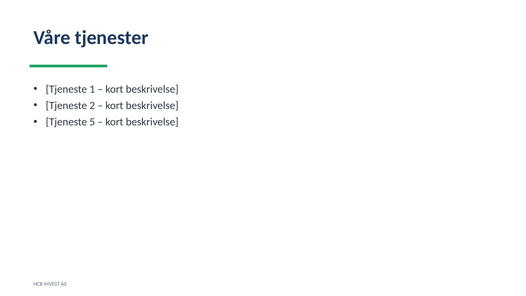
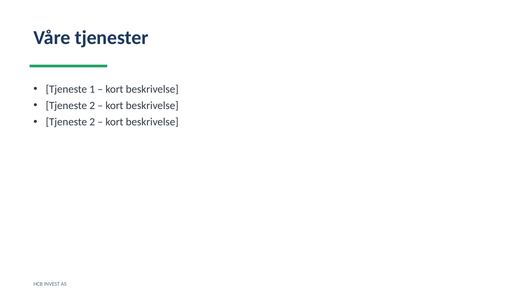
5: 5 -> 2 (92, 122)
